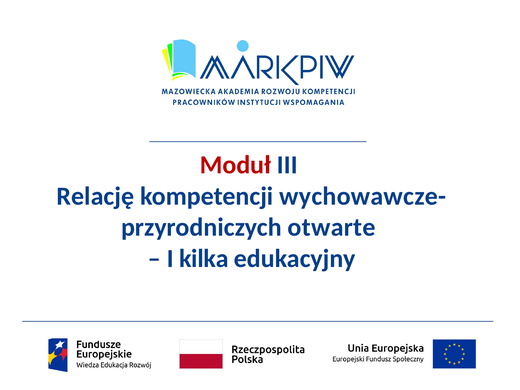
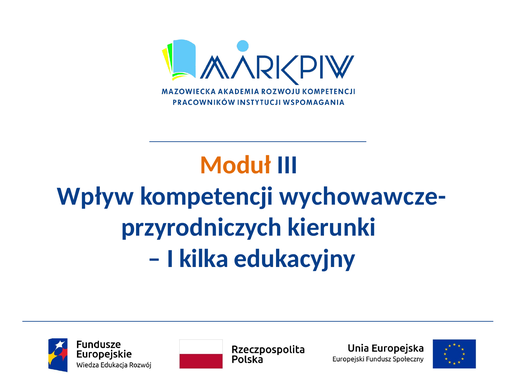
Moduł colour: red -> orange (235, 165)
Relację: Relację -> Wpływ (95, 196)
otwarte: otwarte -> kierunki (332, 227)
